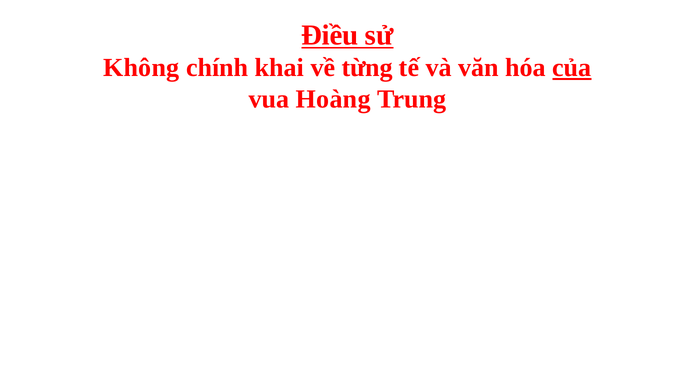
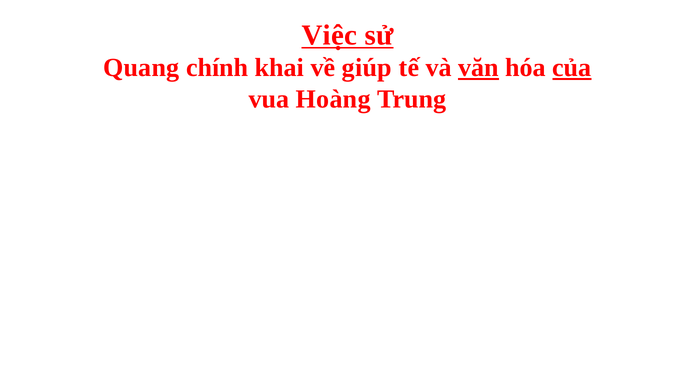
Điều: Điều -> Việc (329, 35)
Không: Không -> Quang (141, 68)
từng: từng -> giúp (367, 68)
văn underline: none -> present (479, 68)
